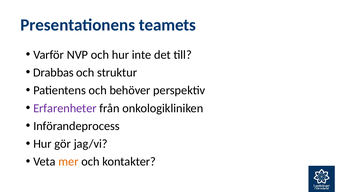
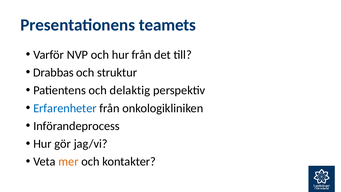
hur inte: inte -> från (142, 55)
behöver: behöver -> delaktig (130, 90)
Erfarenheter colour: purple -> blue (65, 108)
